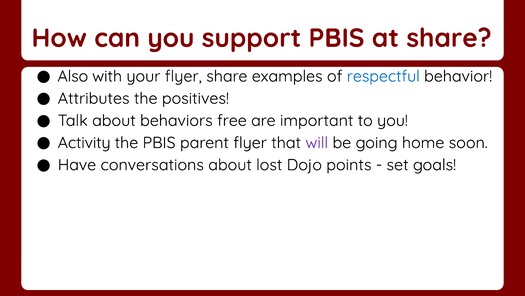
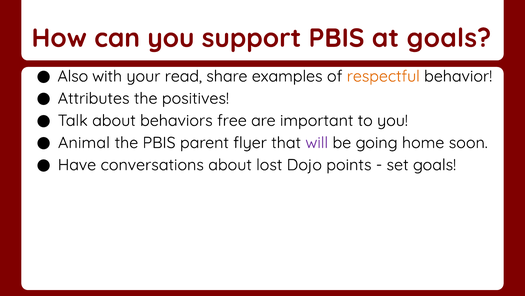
at share: share -> goals (449, 38)
your flyer: flyer -> read (183, 76)
respectful colour: blue -> orange (383, 76)
Activity: Activity -> Animal (84, 142)
